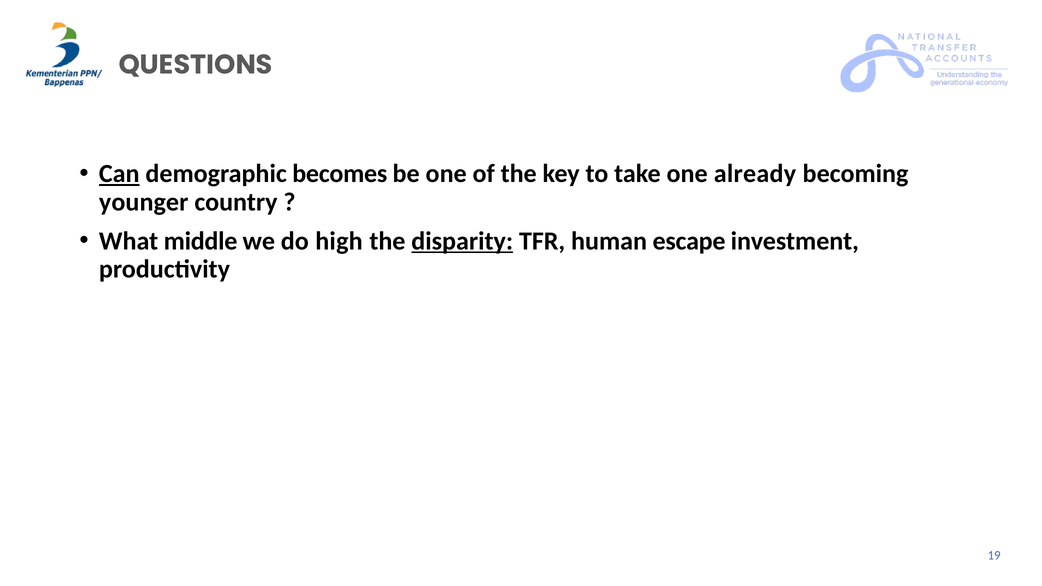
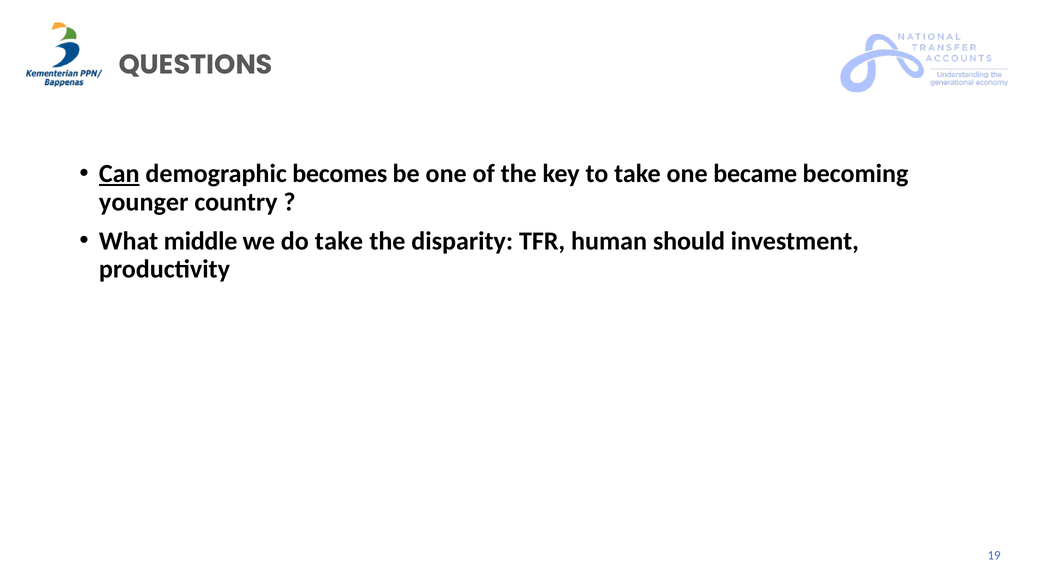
already: already -> became (755, 174)
do high: high -> take (339, 241)
disparity underline: present -> none (462, 241)
escape: escape -> should (689, 241)
